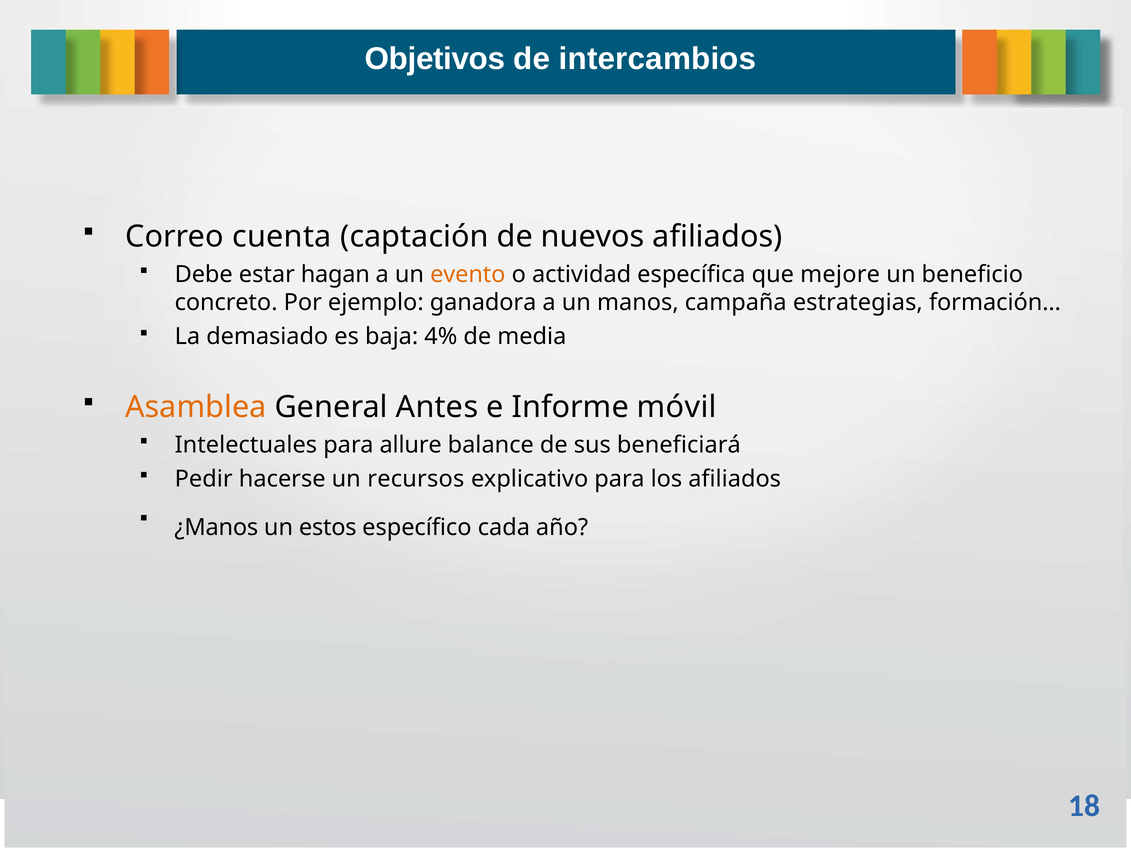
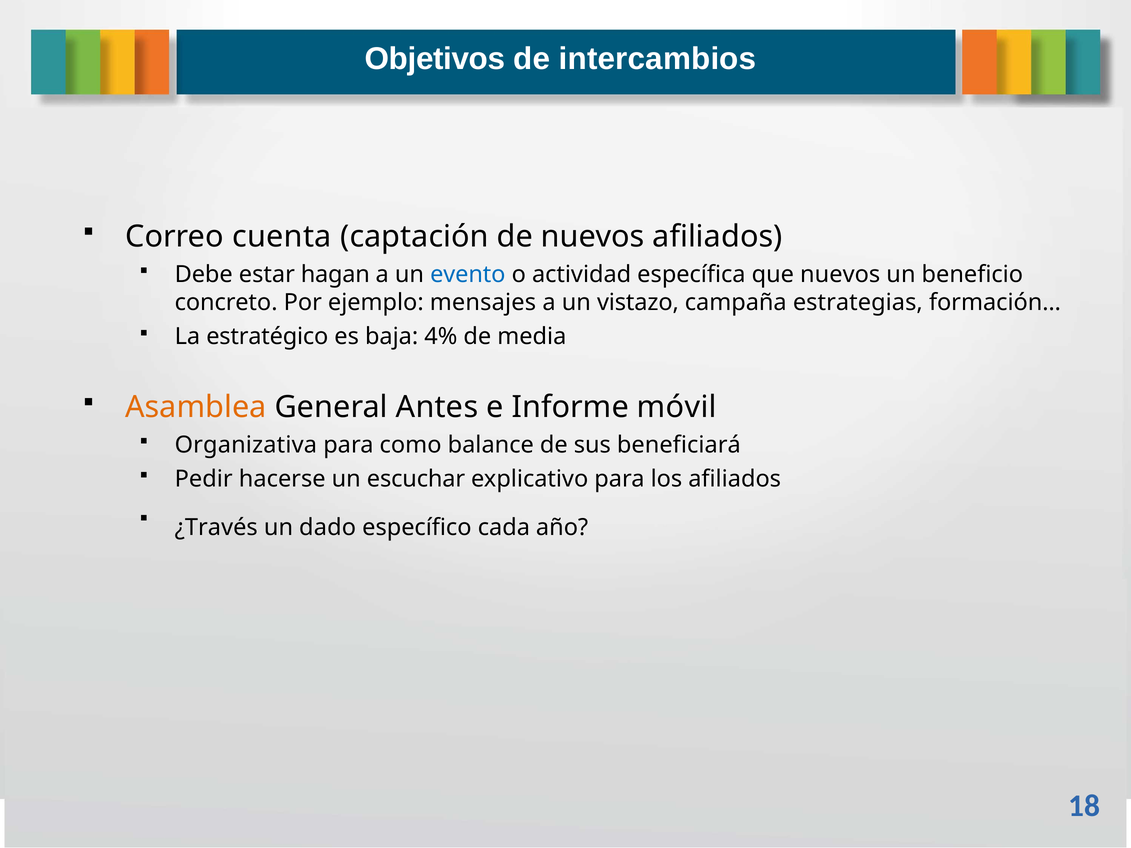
evento colour: orange -> blue (468, 274)
que mejore: mejore -> nuevos (840, 274)
ganadora: ganadora -> mensajes (483, 303)
manos: manos -> vistazo (638, 303)
demasiado: demasiado -> estratégico (267, 337)
Intelectuales: Intelectuales -> Organizativa (246, 445)
allure: allure -> como (411, 445)
recursos: recursos -> escuchar (416, 479)
¿Manos: ¿Manos -> ¿Través (216, 528)
estos: estos -> dado (328, 528)
